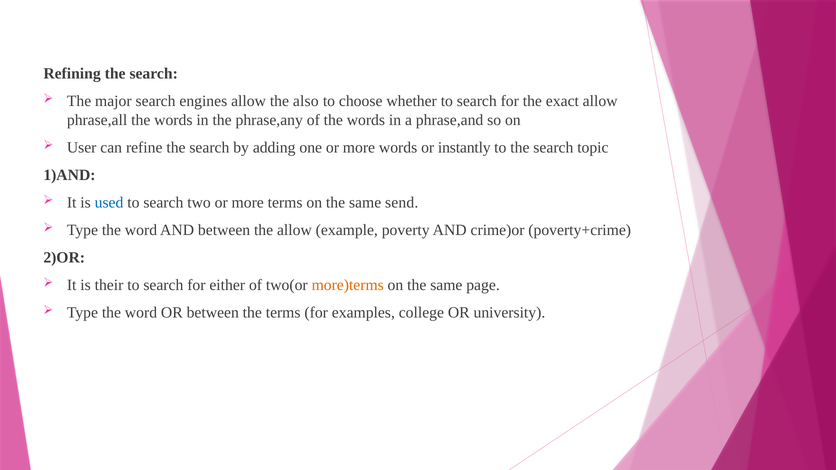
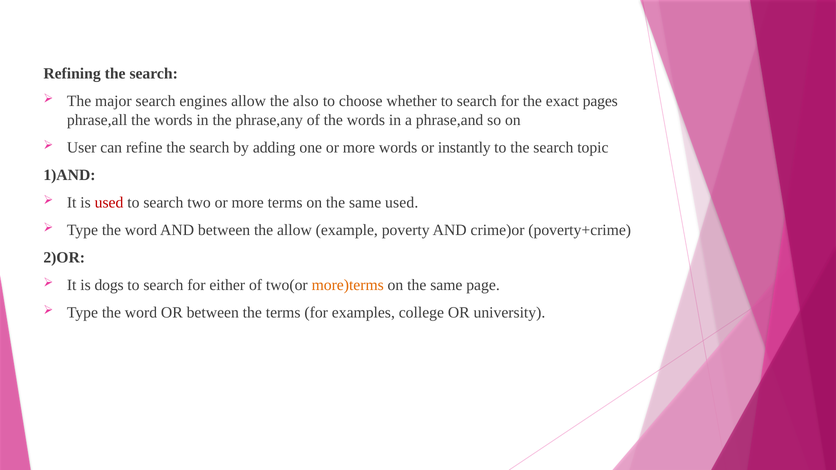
exact allow: allow -> pages (600, 101)
used colour: blue -> red (109, 203)
same send: send -> used (402, 203)
their: their -> dogs (109, 285)
